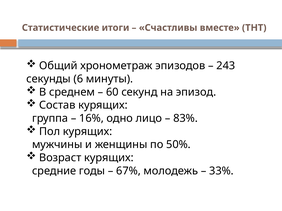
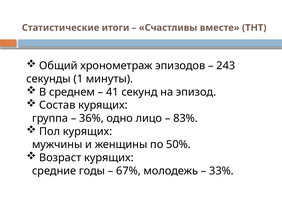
6: 6 -> 1 (78, 79)
60: 60 -> 41 (112, 92)
16%: 16% -> 36% (91, 119)
